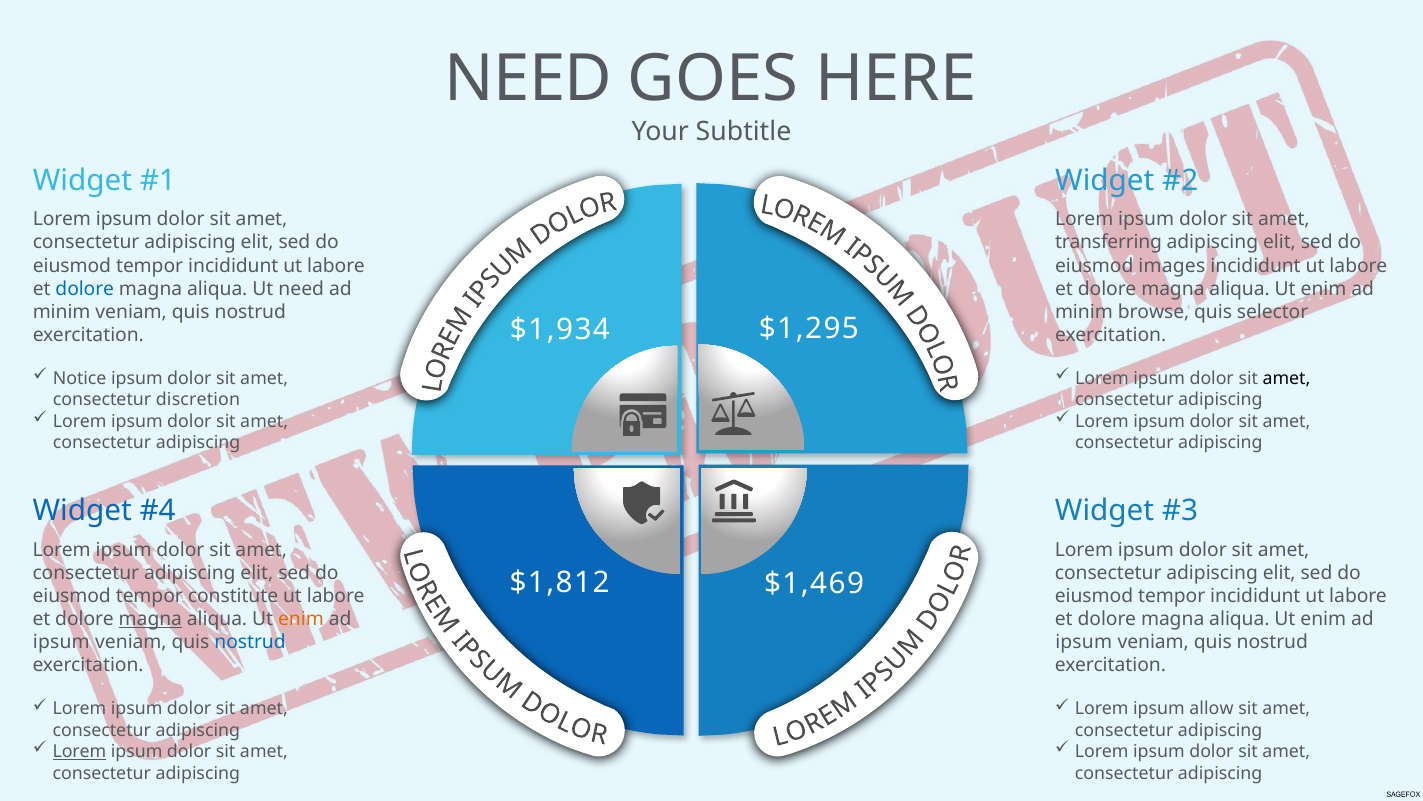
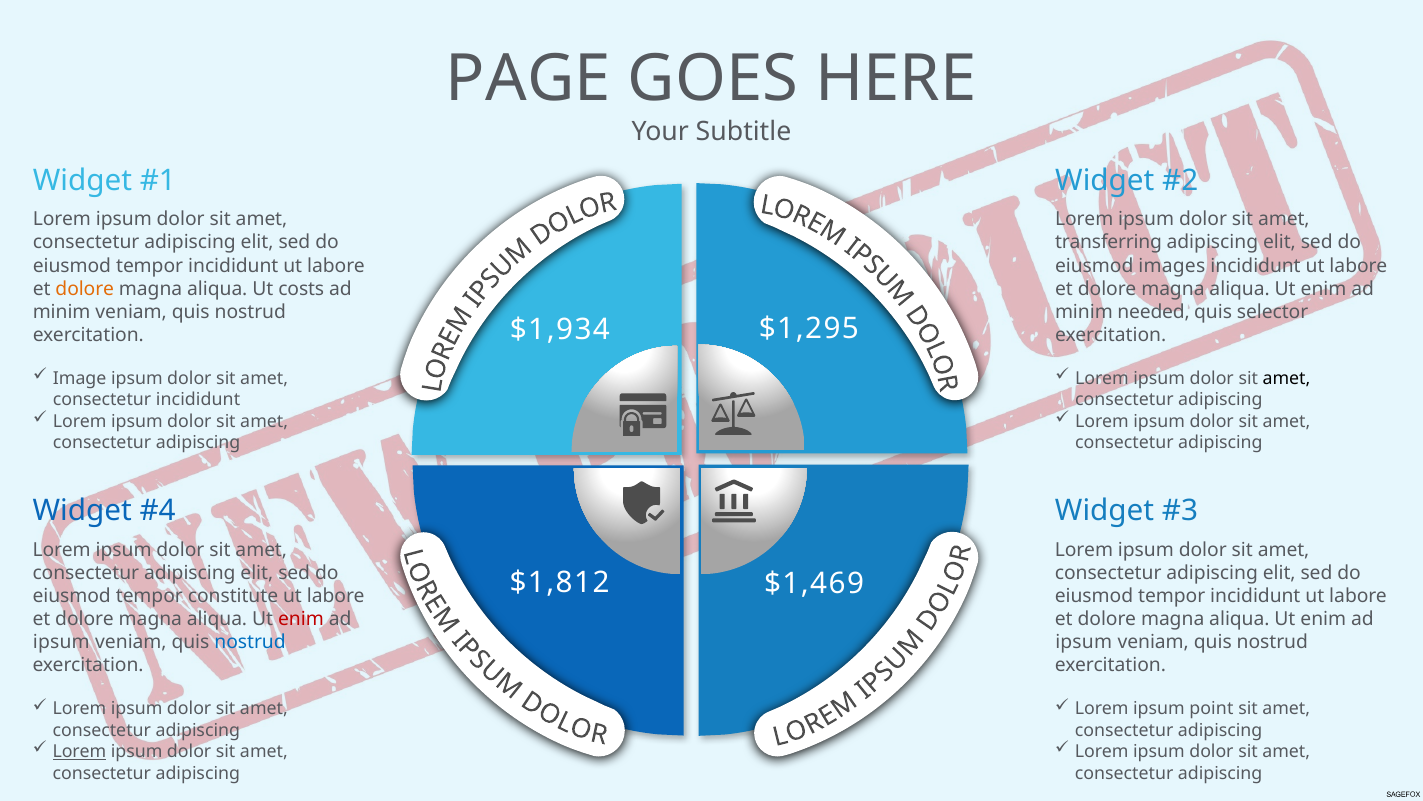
NEED: NEED -> PAGE (528, 79)
dolore colour: blue -> orange (85, 289)
Ut need: need -> costs (301, 289)
browse: browse -> needed (1154, 312)
Notice: Notice -> Image (80, 378)
consectetur discretion: discretion -> incididunt (198, 400)
magna underline: present -> none (150, 619)
enim colour: orange -> red (301, 619)
allow: allow -> point (1211, 709)
